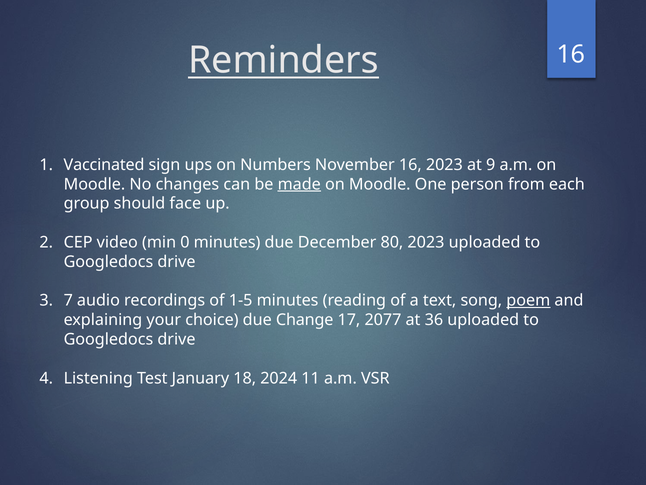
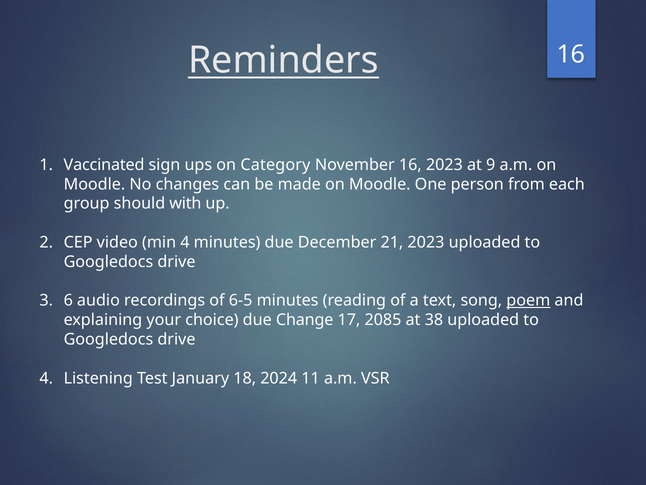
Numbers: Numbers -> Category (275, 165)
made underline: present -> none (299, 184)
face: face -> with (185, 203)
min 0: 0 -> 4 (185, 242)
80: 80 -> 21 (392, 242)
7: 7 -> 6 (68, 300)
1-5: 1-5 -> 6-5 (241, 300)
2077: 2077 -> 2085 (383, 320)
36: 36 -> 38 (434, 320)
